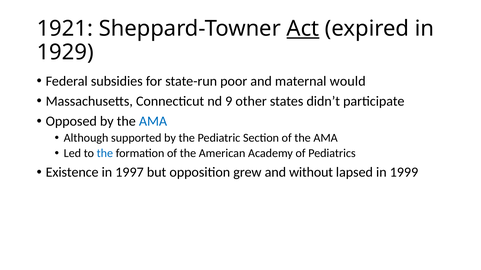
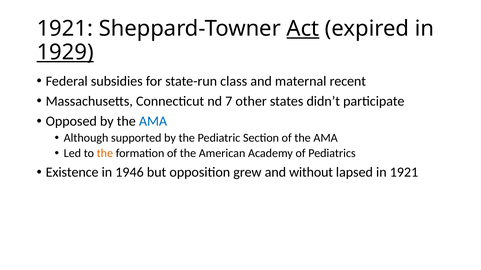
1929 underline: none -> present (65, 52)
poor: poor -> class (234, 81)
would: would -> recent (348, 81)
9: 9 -> 7 (229, 101)
the colour: blue -> orange (105, 154)
1997: 1997 -> 1946 (130, 173)
in 1999: 1999 -> 1921 (404, 173)
